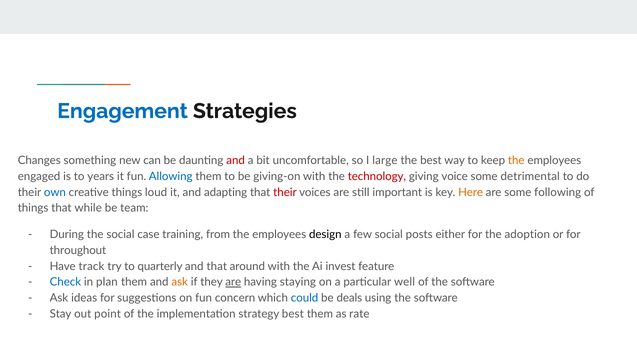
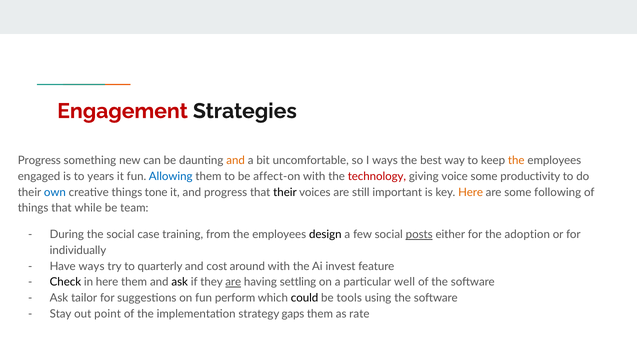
Engagement colour: blue -> red (123, 111)
Changes: Changes -> Progress (39, 161)
and colour: red -> orange (236, 161)
I large: large -> ways (385, 161)
giving-on: giving-on -> affect-on (277, 177)
detrimental: detrimental -> productivity (530, 177)
loud: loud -> tone (156, 193)
and adapting: adapting -> progress (226, 193)
their colour: red -> black (285, 193)
posts underline: none -> present (419, 235)
throughout: throughout -> individually (78, 251)
Have track: track -> ways (92, 267)
and that: that -> cost (217, 267)
Check colour: blue -> black (65, 282)
in plan: plan -> here (107, 282)
ask colour: orange -> black (180, 282)
staying: staying -> settling (298, 282)
ideas: ideas -> tailor (84, 298)
concern: concern -> perform (235, 298)
could colour: blue -> black (305, 298)
deals: deals -> tools (349, 298)
strategy best: best -> gaps (293, 314)
